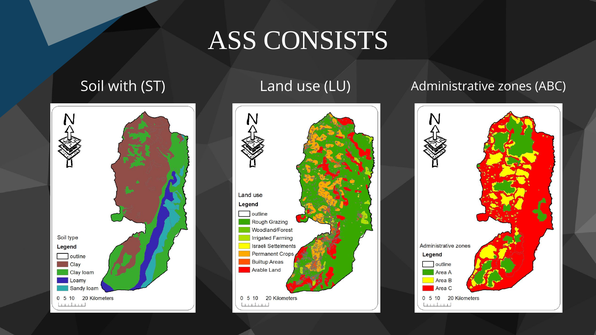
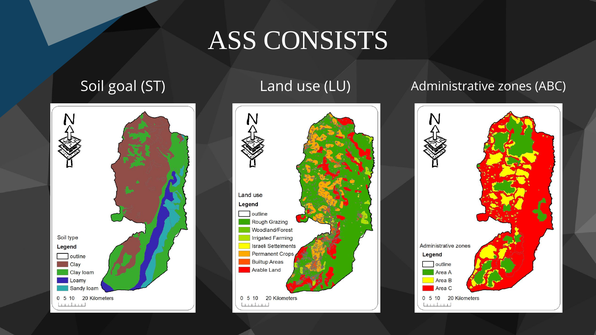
with: with -> goal (123, 86)
